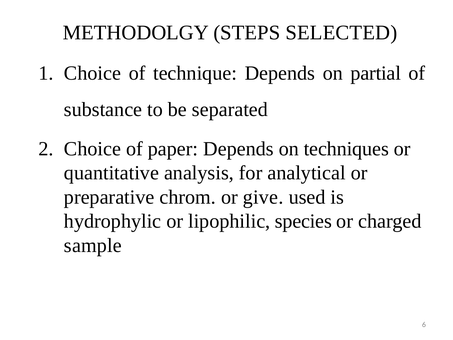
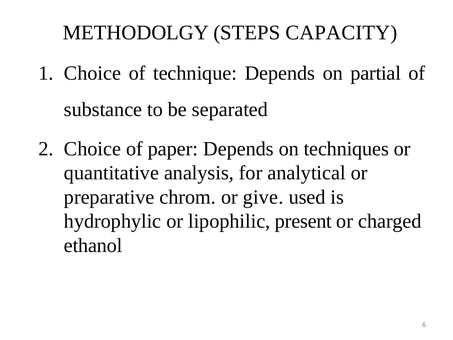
SELECTED: SELECTED -> CAPACITY (341, 33)
species: species -> present (303, 221)
sample: sample -> ethanol (93, 245)
